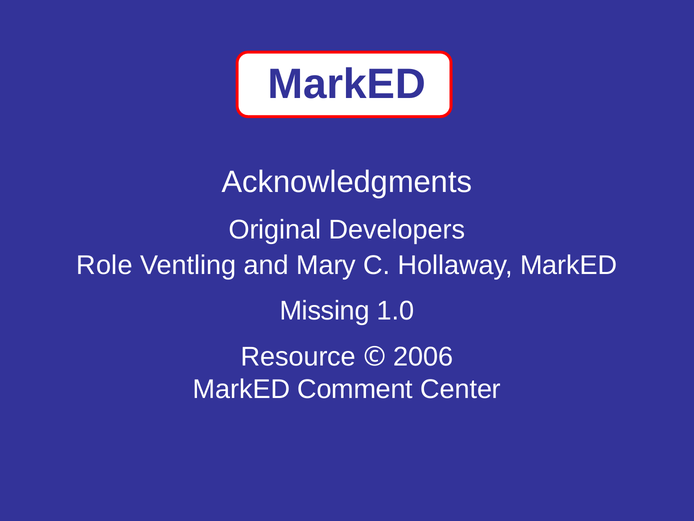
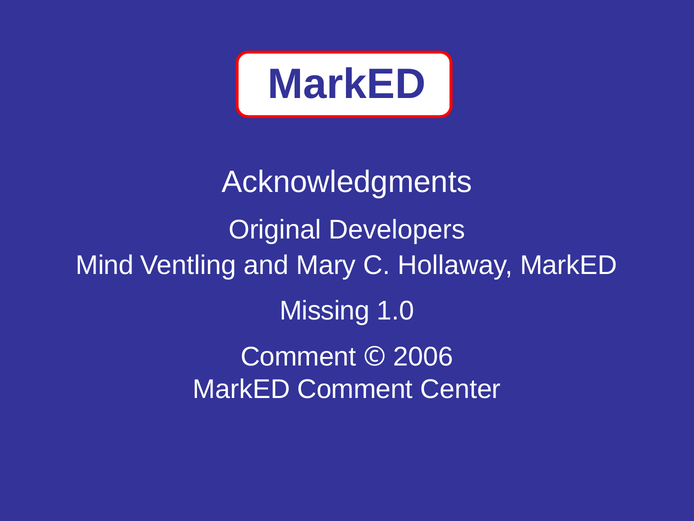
Role: Role -> Mind (105, 265)
Resource: Resource -> Comment (298, 357)
